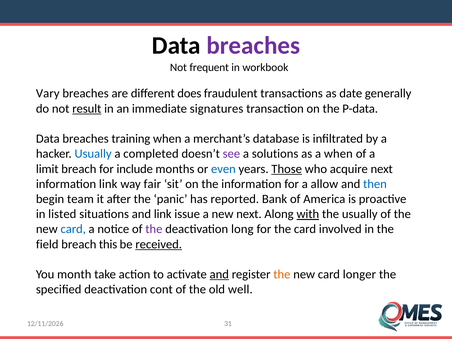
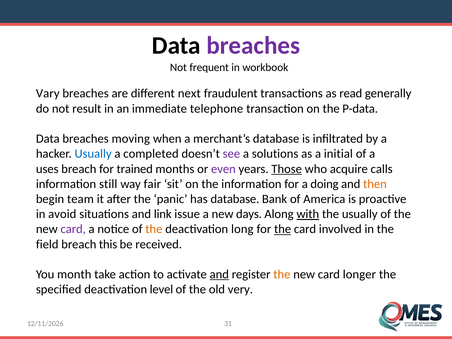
does: does -> next (189, 93)
date: date -> read (351, 93)
result underline: present -> none (87, 109)
signatures: signatures -> telephone (217, 109)
training: training -> moving (131, 139)
a when: when -> initial (338, 154)
limit: limit -> uses (47, 169)
include: include -> trained (135, 169)
even colour: blue -> purple (223, 169)
acquire next: next -> calls (382, 169)
information link: link -> still (108, 184)
allow: allow -> doing (325, 184)
then colour: blue -> orange (375, 184)
has reported: reported -> database (235, 199)
listed: listed -> avoid (62, 214)
new next: next -> days (249, 214)
card colour: blue -> purple (73, 229)
the colour: purple -> orange (154, 229)
the underline: none -> present (283, 229)
received underline: present -> none (159, 244)
cont: cont -> level (161, 289)
well: well -> very (240, 289)
